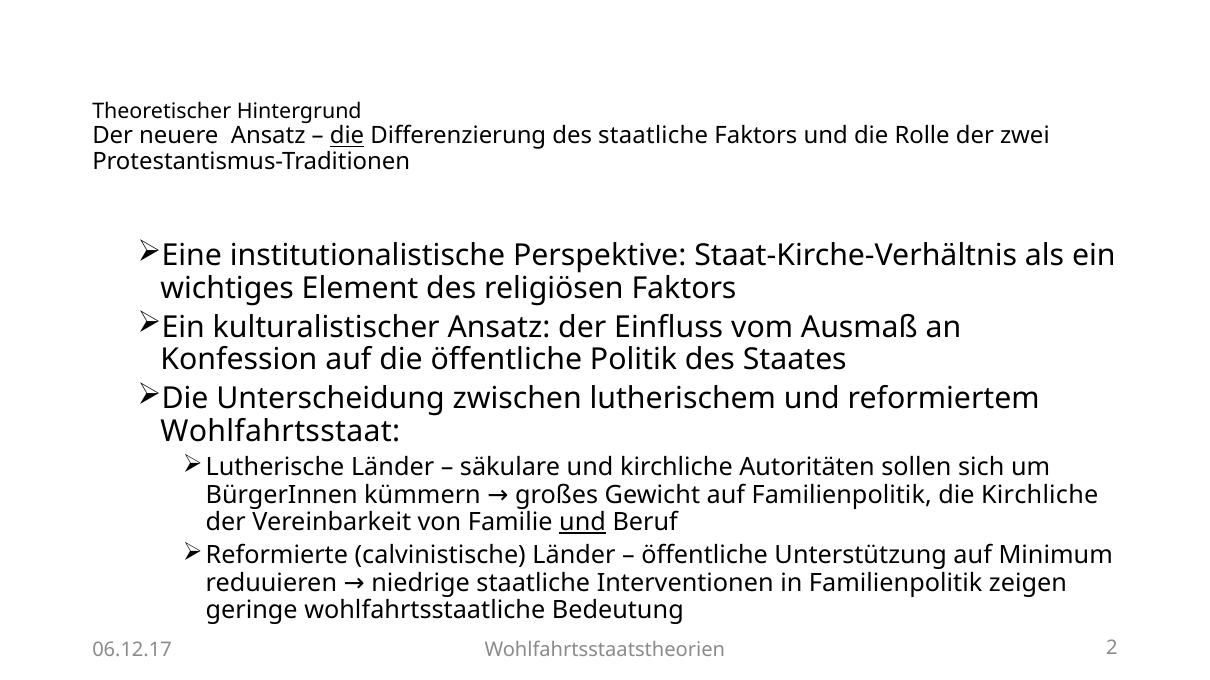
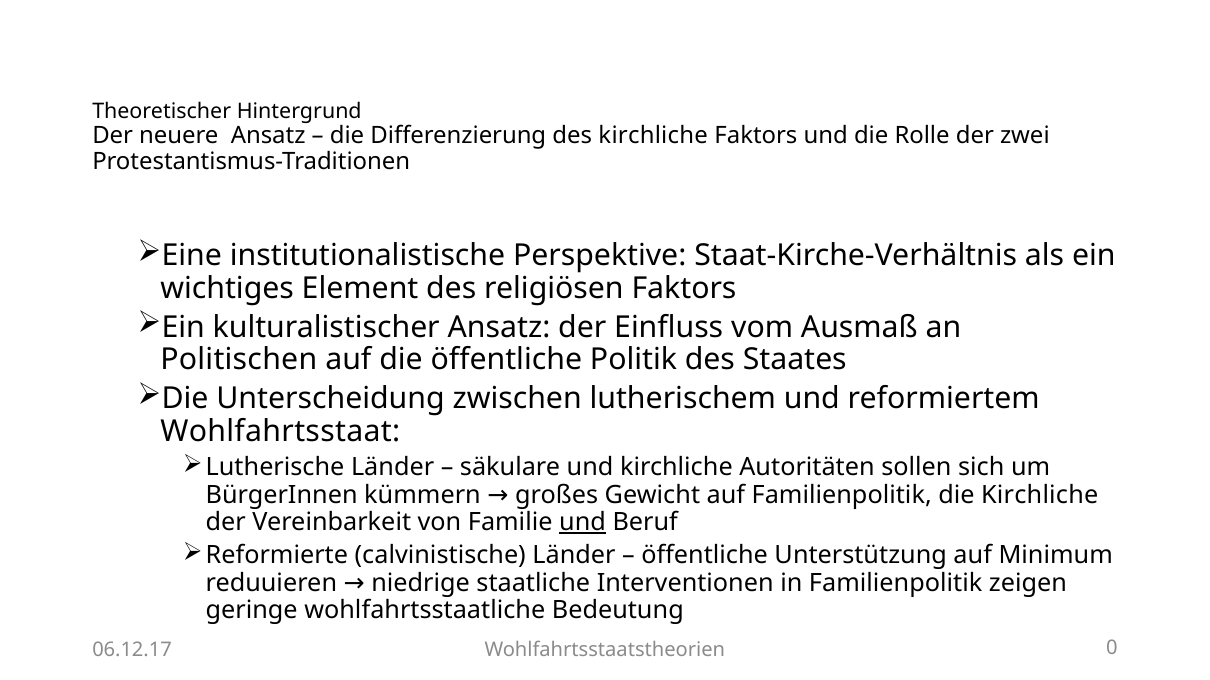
die underline: present -> none (347, 136)
des staatliche: staatliche -> kirchliche (653, 136)
Konfession: Konfession -> Politischen (239, 360)
2: 2 -> 0 (1112, 649)
